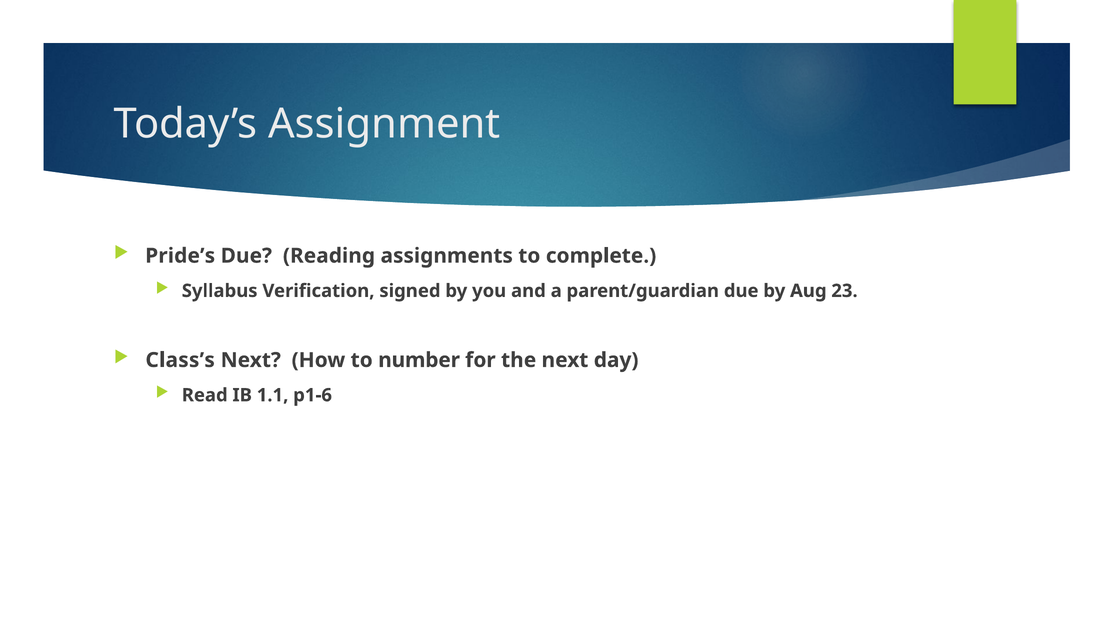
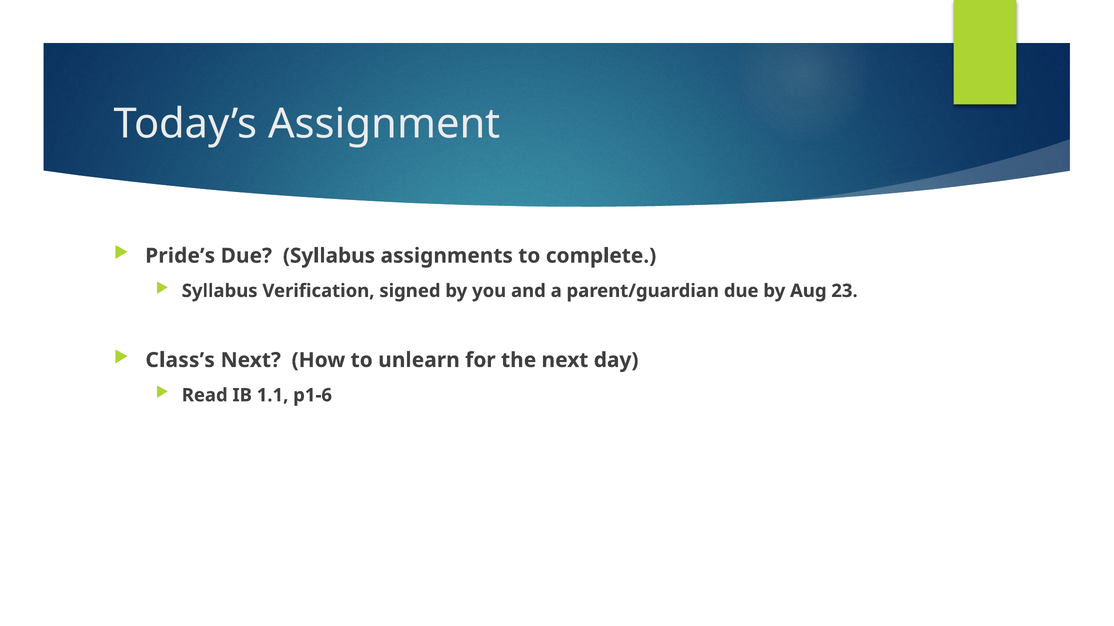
Due Reading: Reading -> Syllabus (329, 256)
number: number -> unlearn (419, 360)
